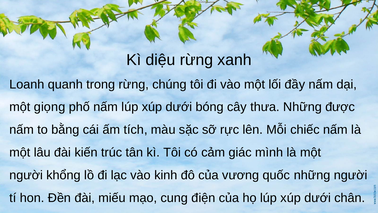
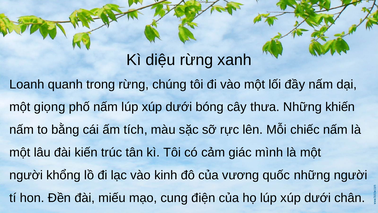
được: được -> khiến (340, 107)
